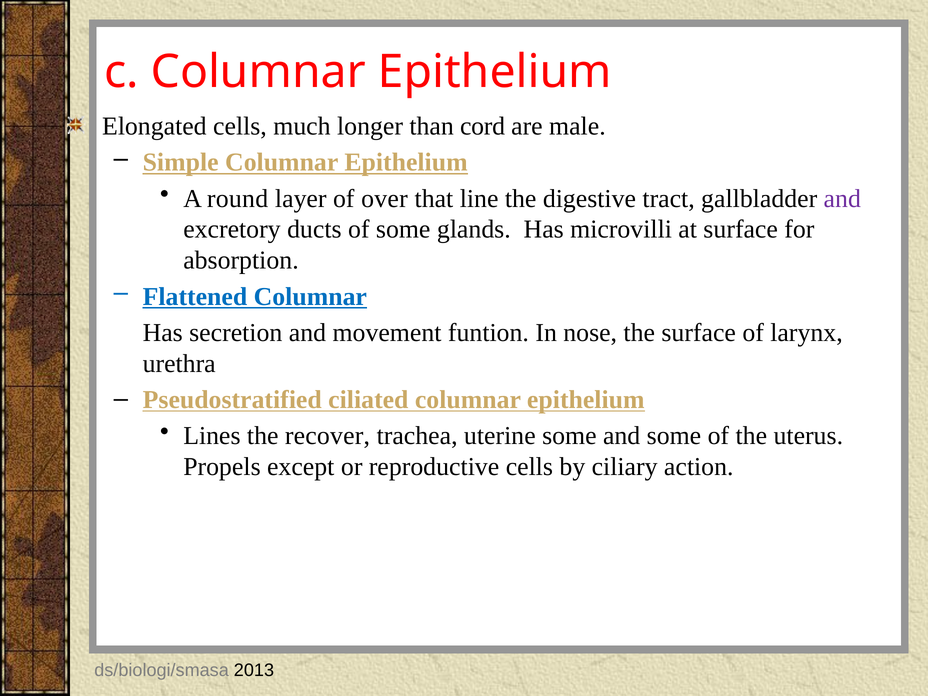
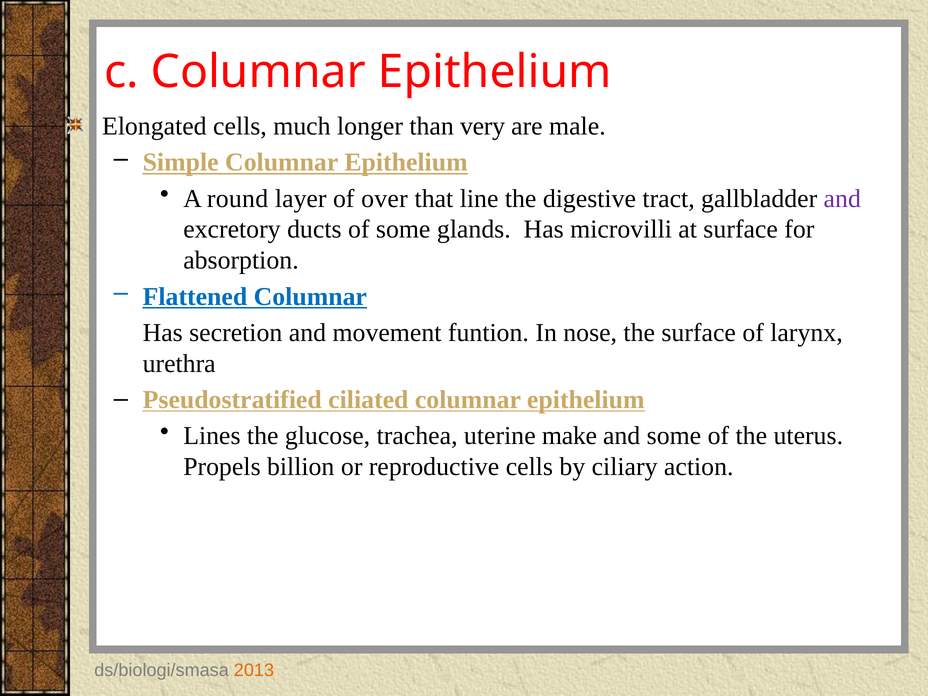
cord: cord -> very (483, 126)
recover: recover -> glucose (328, 436)
uterine some: some -> make (569, 436)
except: except -> billion (301, 467)
2013 colour: black -> orange (254, 670)
